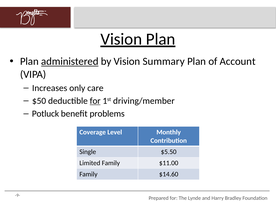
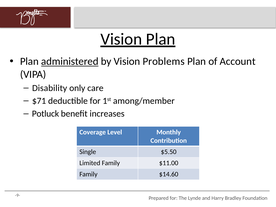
Summary: Summary -> Problems (164, 61)
Increases: Increases -> Disability (50, 88)
$50: $50 -> $71 (39, 101)
for underline: present -> none (95, 101)
driving/member: driving/member -> among/member (144, 101)
problems: problems -> increases (107, 114)
